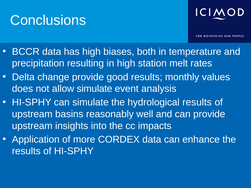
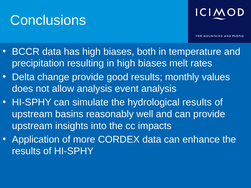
in high station: station -> biases (152, 63)
allow simulate: simulate -> analysis (94, 89)
